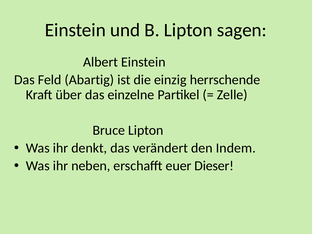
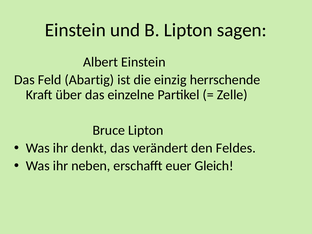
Indem: Indem -> Feldes (236, 148)
Dieser: Dieser -> Gleich (214, 166)
